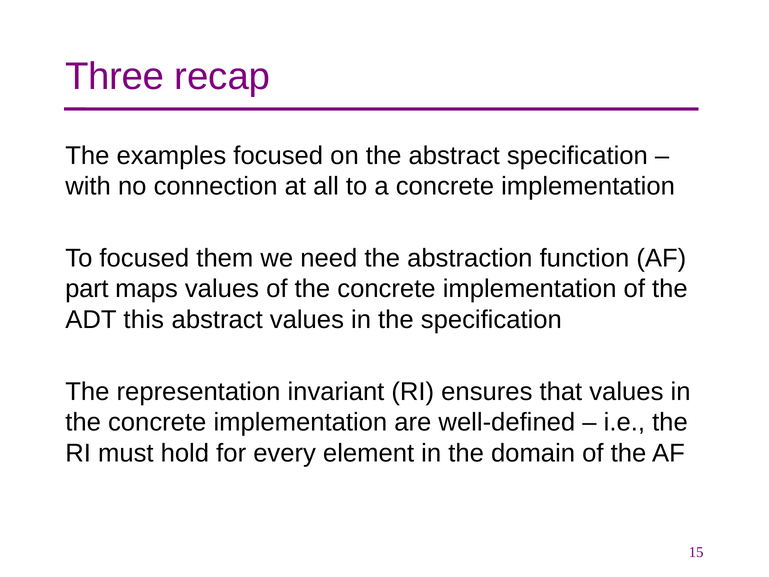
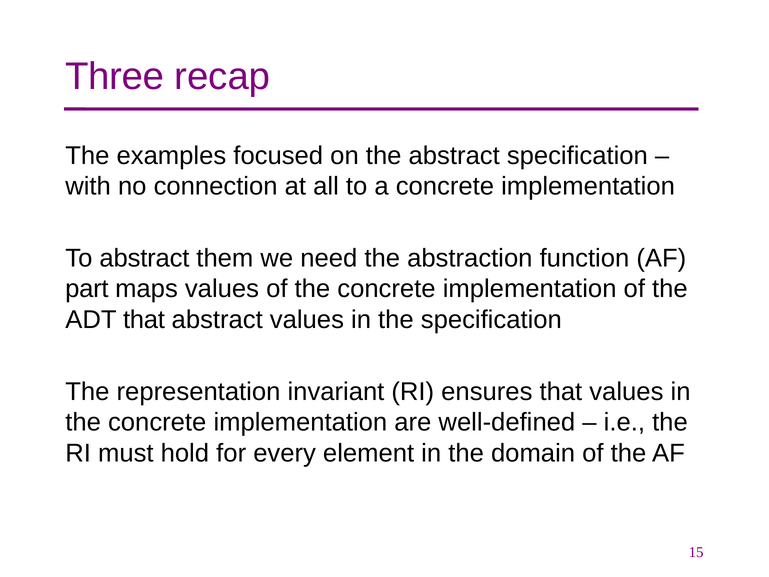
To focused: focused -> abstract (144, 258)
ADT this: this -> that (144, 320)
